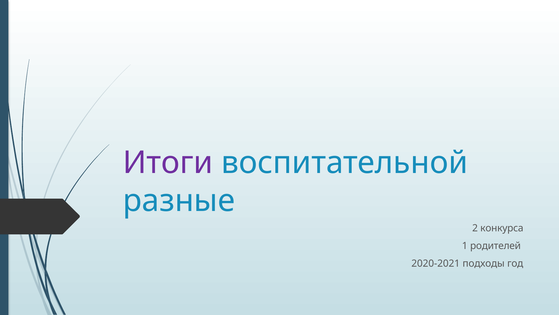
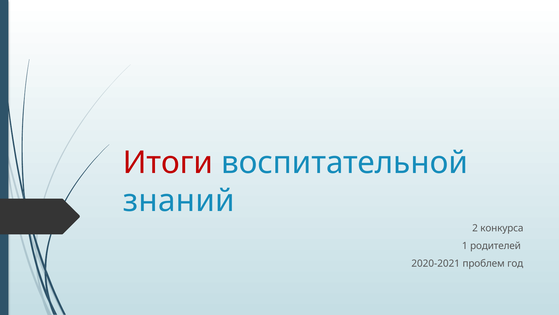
Итоги colour: purple -> red (168, 163)
разные: разные -> знаний (179, 200)
подходы: подходы -> проблем (484, 263)
